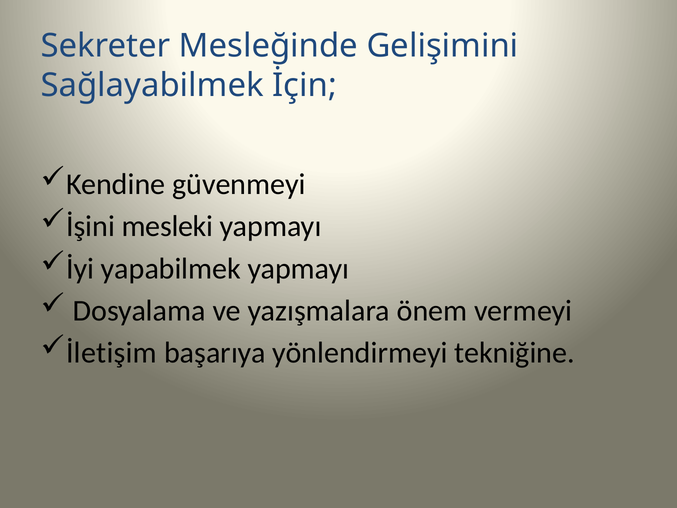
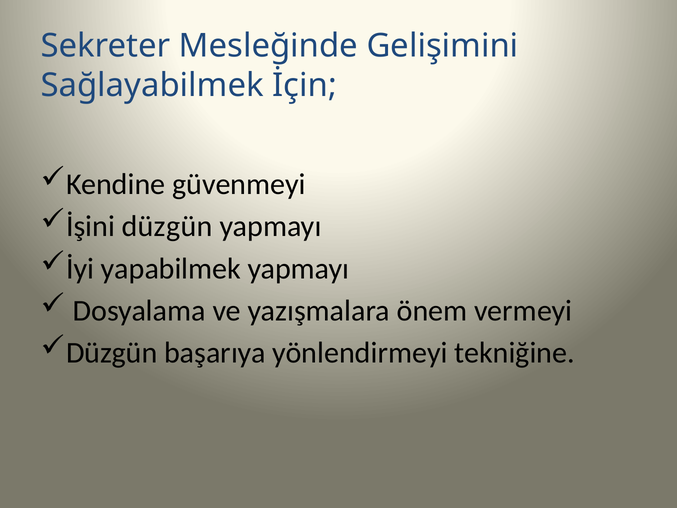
İşini mesleki: mesleki -> düzgün (167, 226)
İletişim: İletişim -> Düzgün (112, 353)
